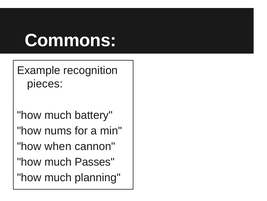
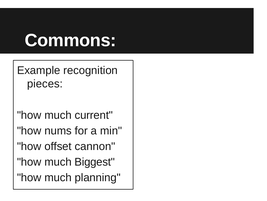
battery: battery -> current (94, 115)
when: when -> offset (58, 146)
Passes: Passes -> Biggest (95, 161)
